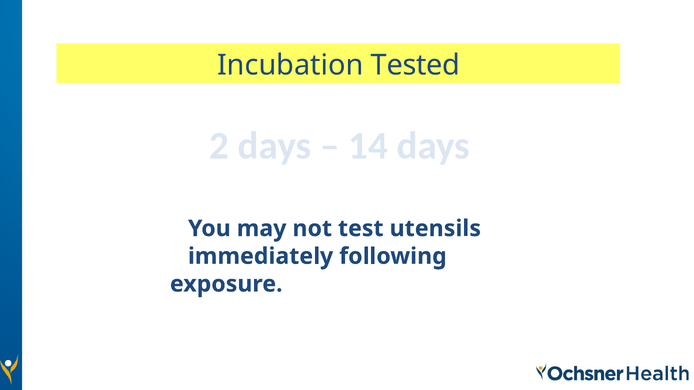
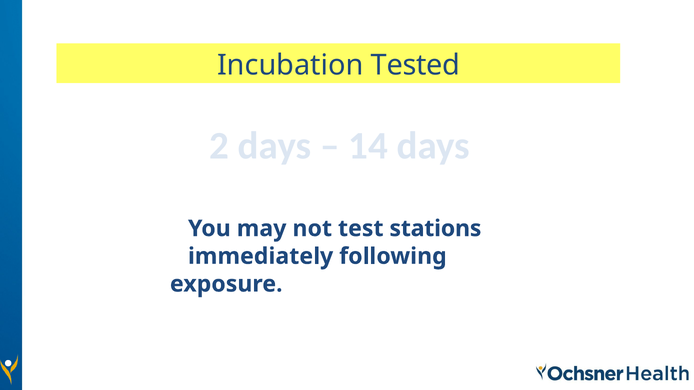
utensils: utensils -> stations (435, 229)
